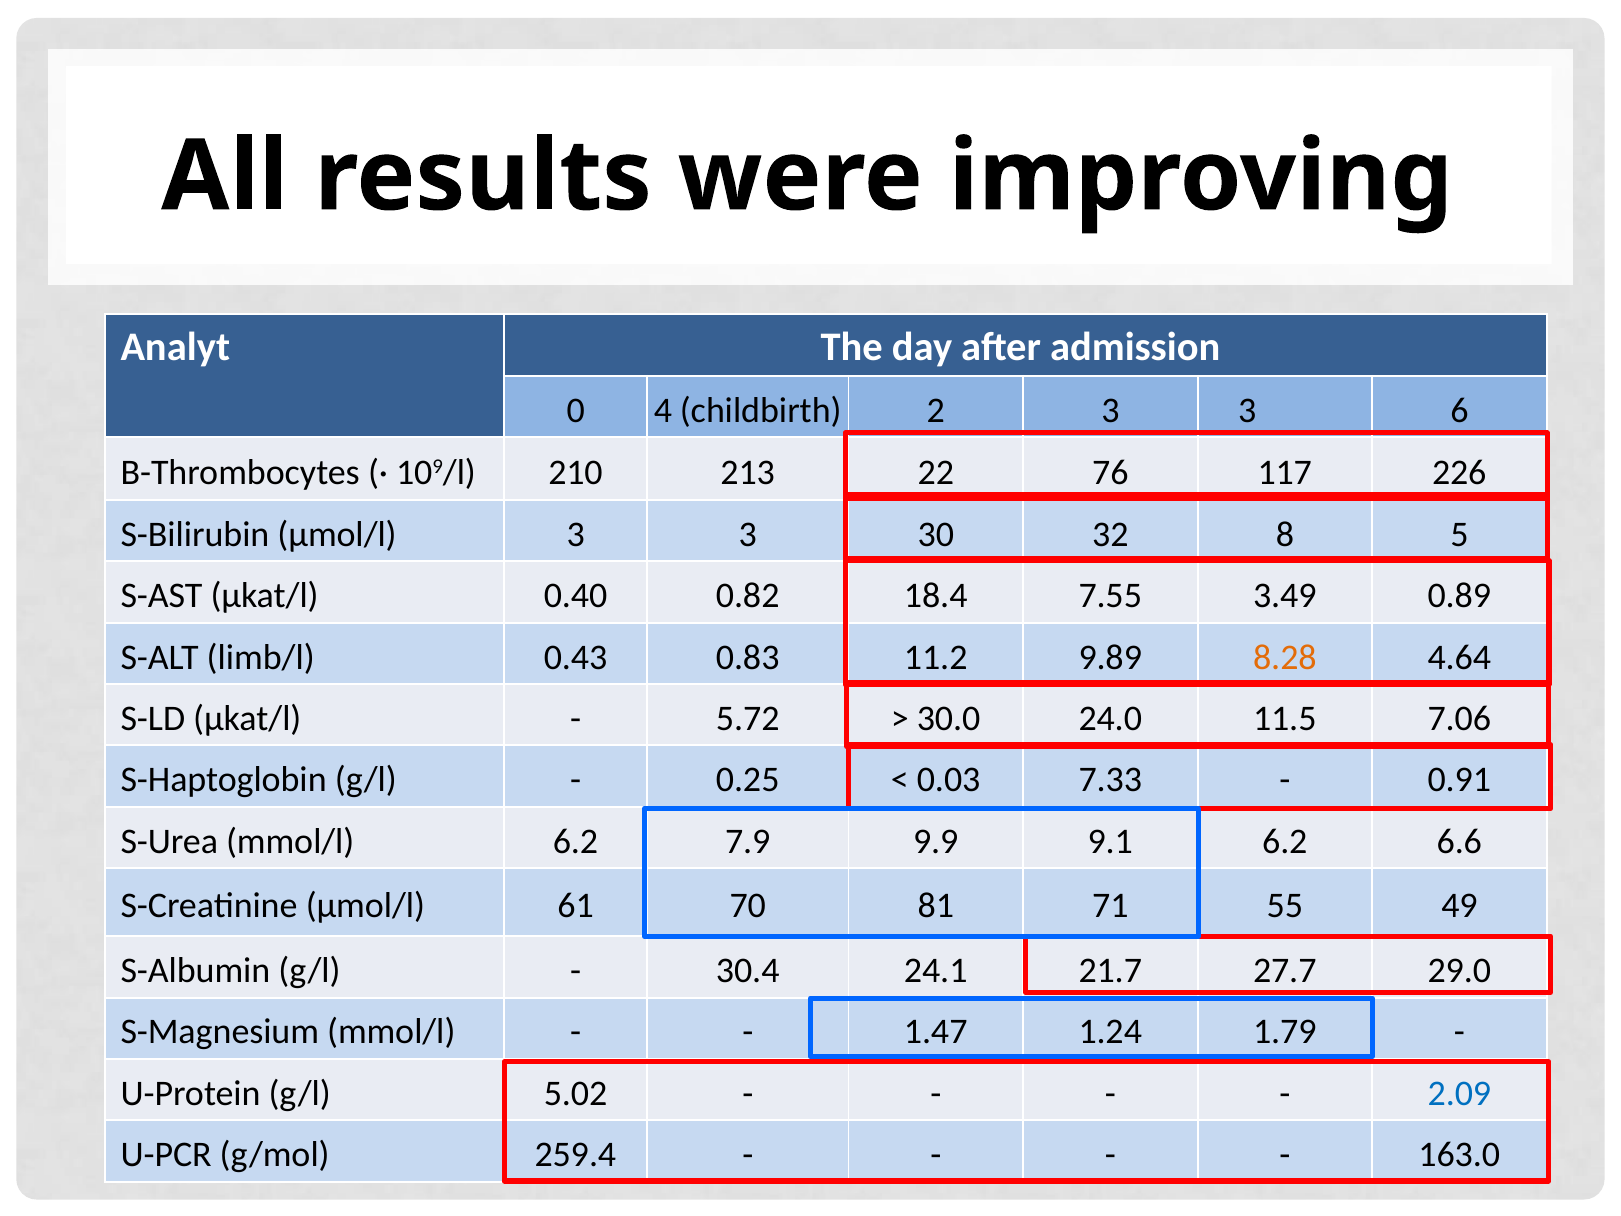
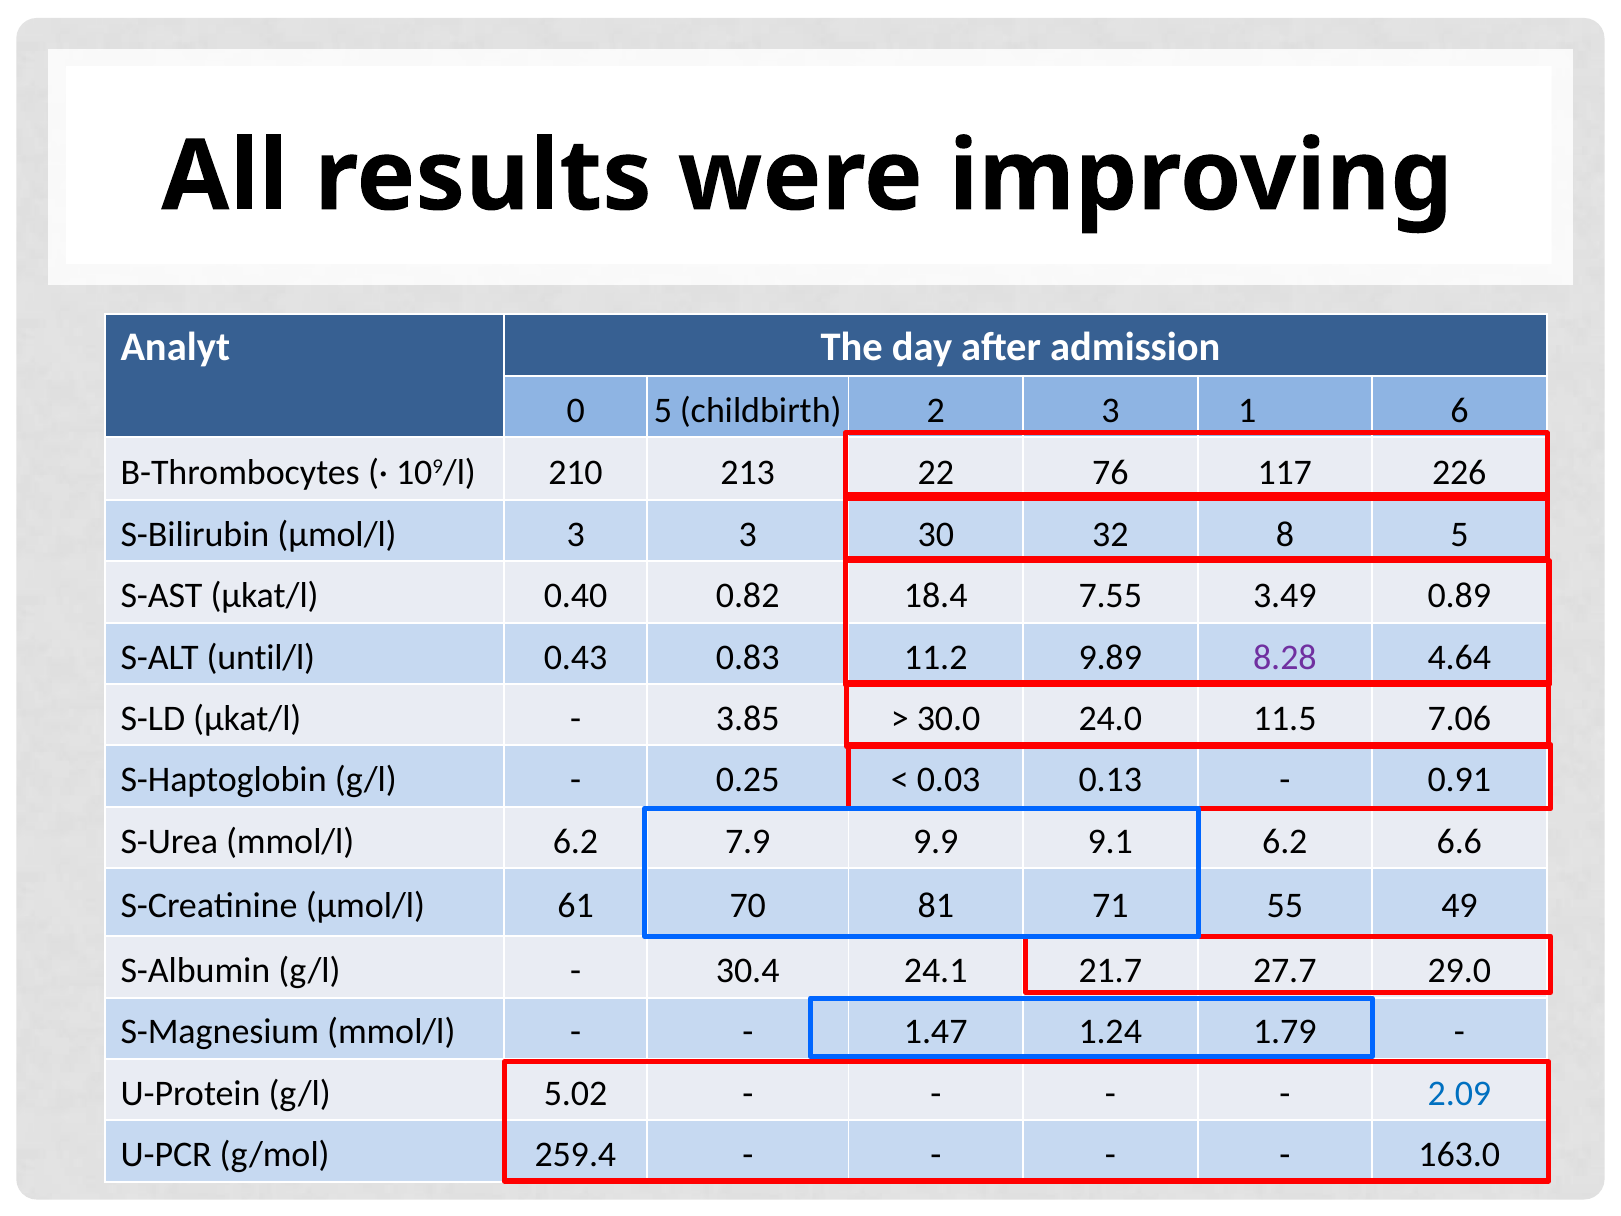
0 4: 4 -> 5 (663, 410)
2 3 3: 3 -> 1 (1247, 410)
limb/l: limb/l -> until/l (261, 657)
8.28 colour: orange -> purple (1285, 657)
5.72: 5.72 -> 3.85 (748, 718)
7.33: 7.33 -> 0.13 (1110, 780)
